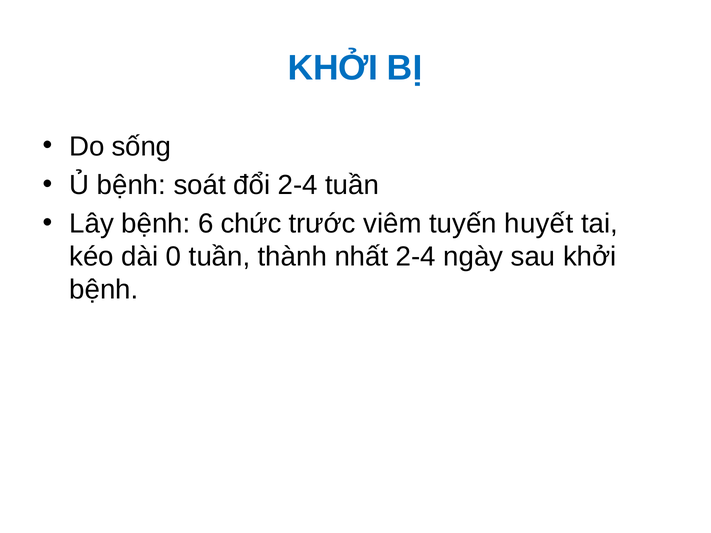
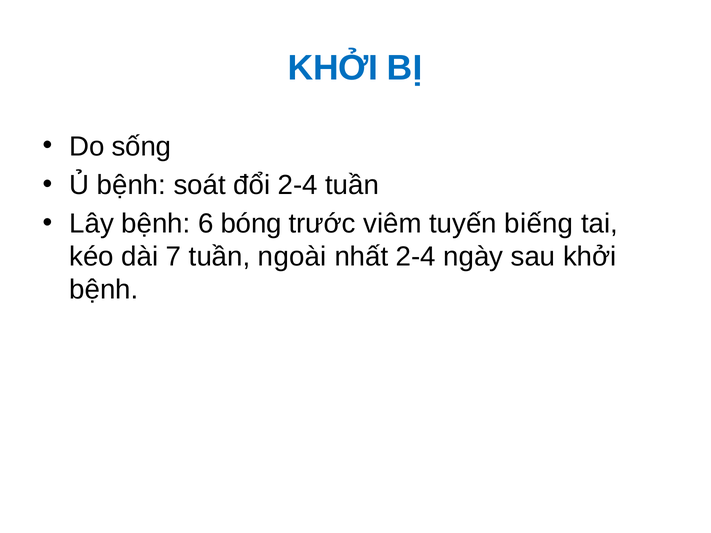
chức: chức -> bóng (251, 224)
huyết: huyết -> biếng (539, 224)
0: 0 -> 7 (174, 257)
thành: thành -> ngoài (292, 257)
